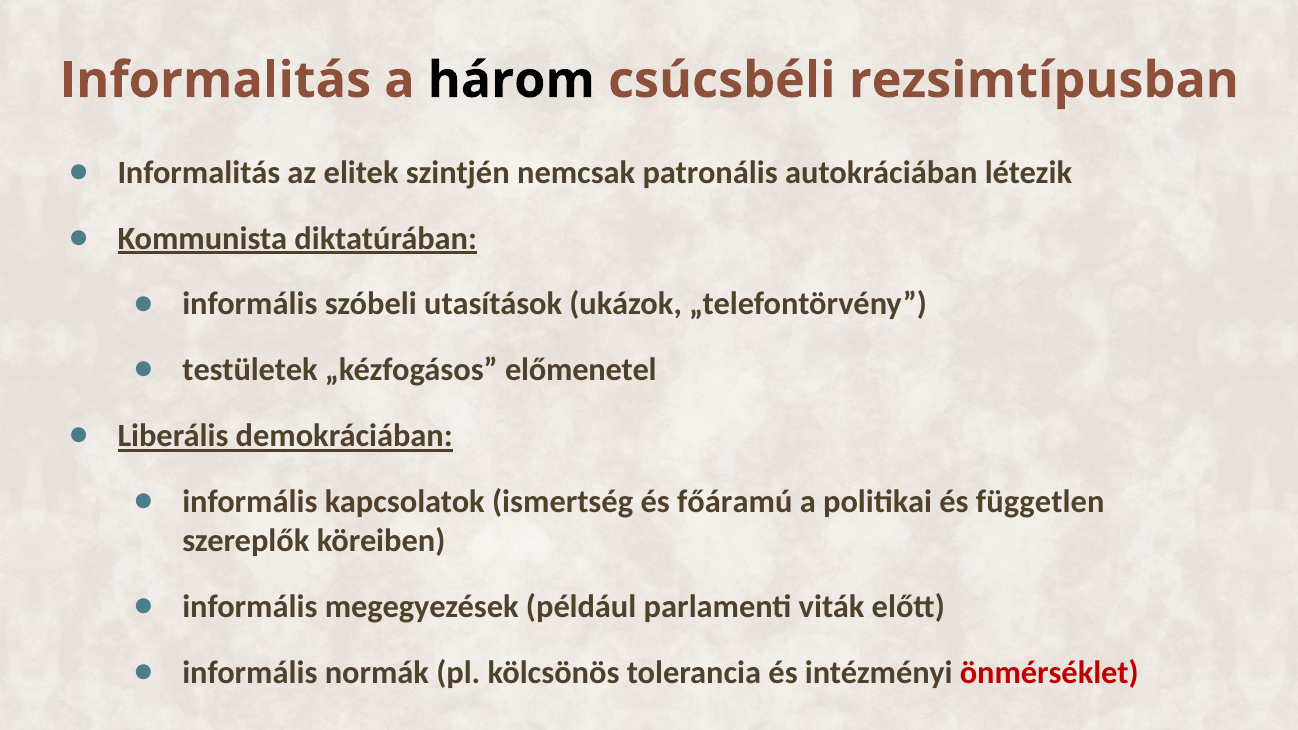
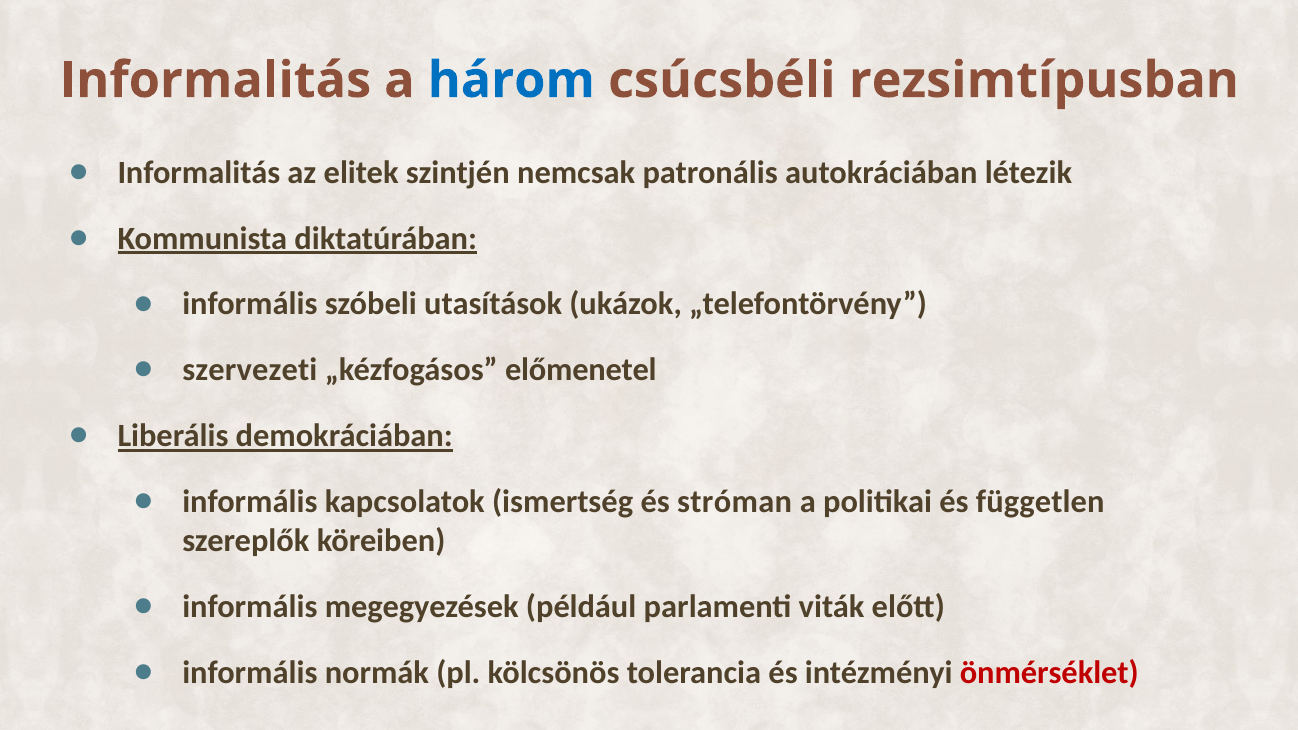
három colour: black -> blue (511, 80)
testületek: testületek -> szervezeti (250, 370)
főáramú: főáramú -> stróman (735, 502)
